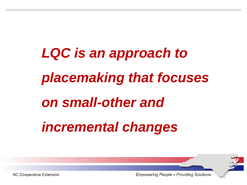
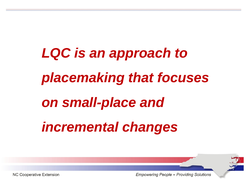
small-other: small-other -> small-place (99, 103)
